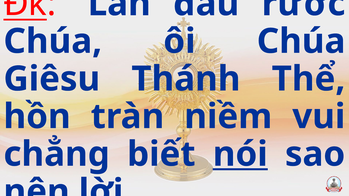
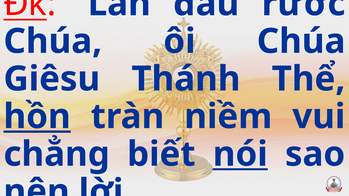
hồn underline: none -> present (37, 117)
